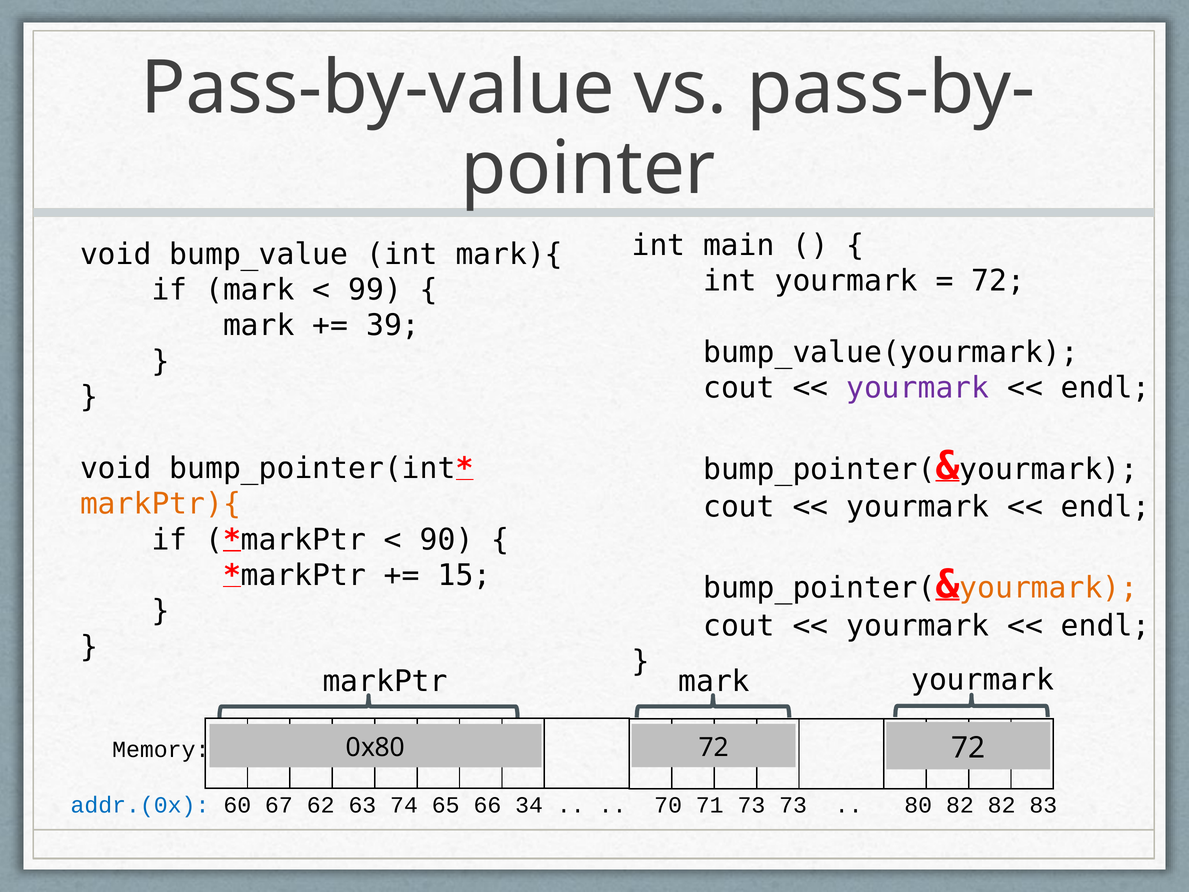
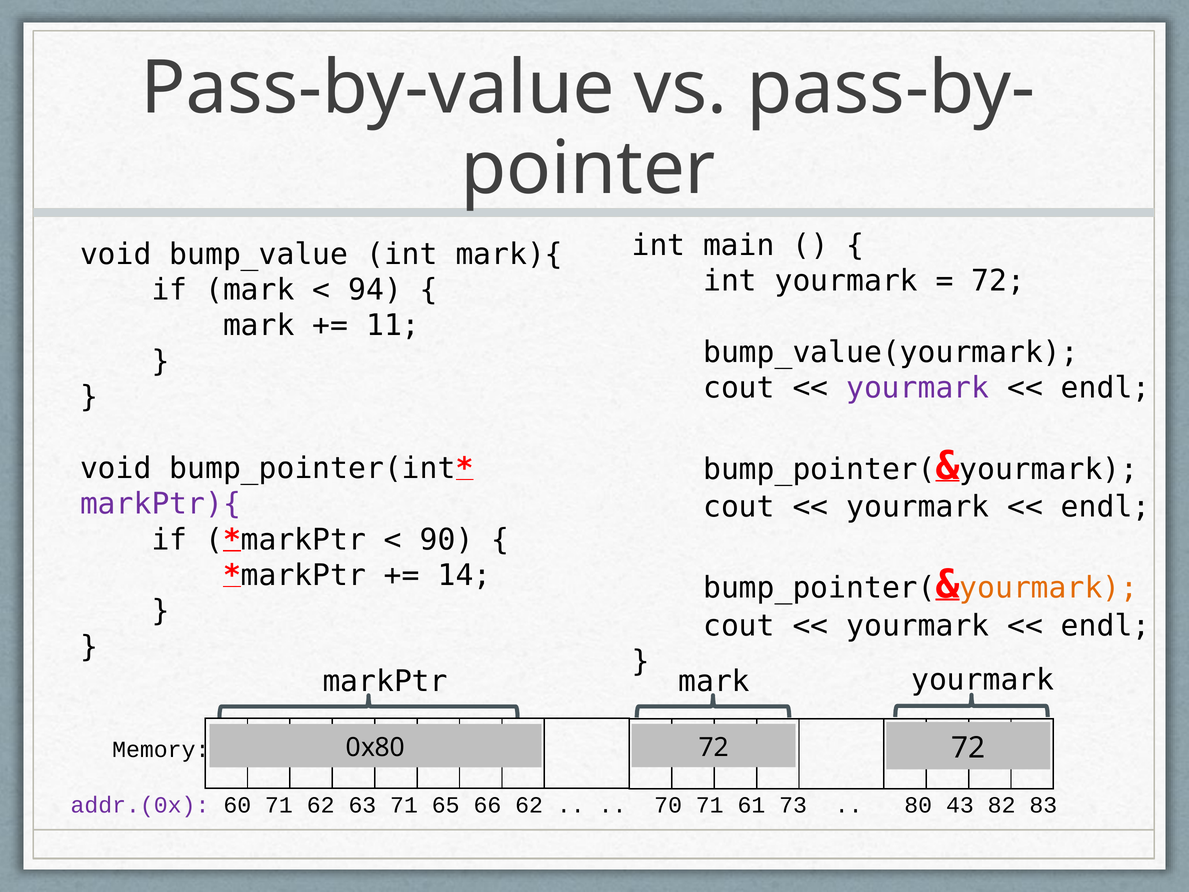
99: 99 -> 94 (375, 290)
39: 39 -> 11 (393, 326)
markPtr){ colour: orange -> purple (161, 504)
15: 15 -> 14 (464, 575)
addr.(0x colour: blue -> purple (140, 805)
60 67: 67 -> 71 (279, 805)
63 74: 74 -> 71 (404, 805)
66 34: 34 -> 62 (529, 805)
71 73: 73 -> 61 (751, 805)
80 82: 82 -> 43 (960, 805)
